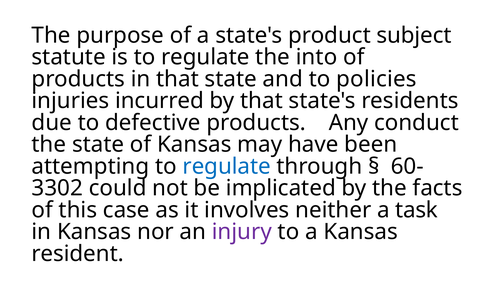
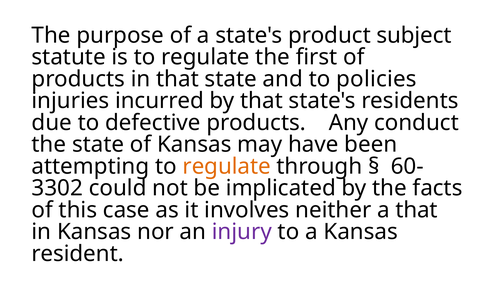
into: into -> first (317, 57)
regulate colour: blue -> orange (227, 166)
a task: task -> that (416, 210)
